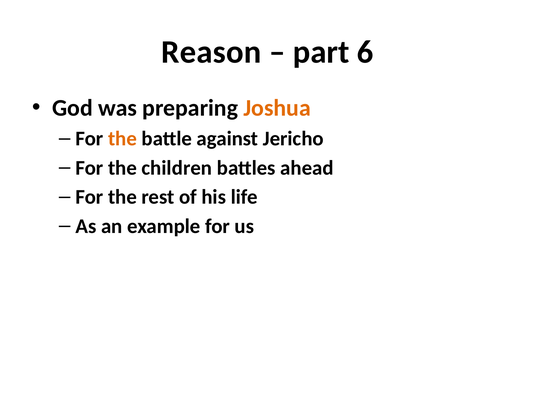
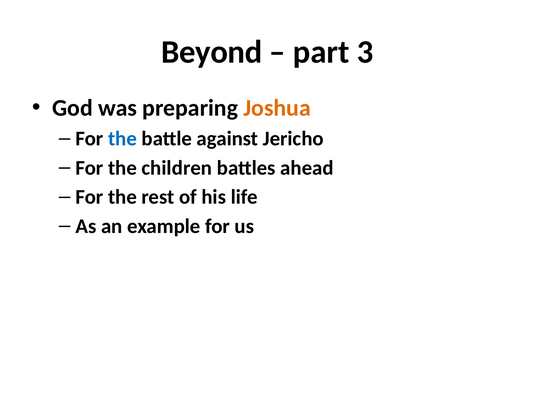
Reason: Reason -> Beyond (212, 52)
6: 6 -> 3 (365, 52)
the colour: orange -> blue (122, 138)
